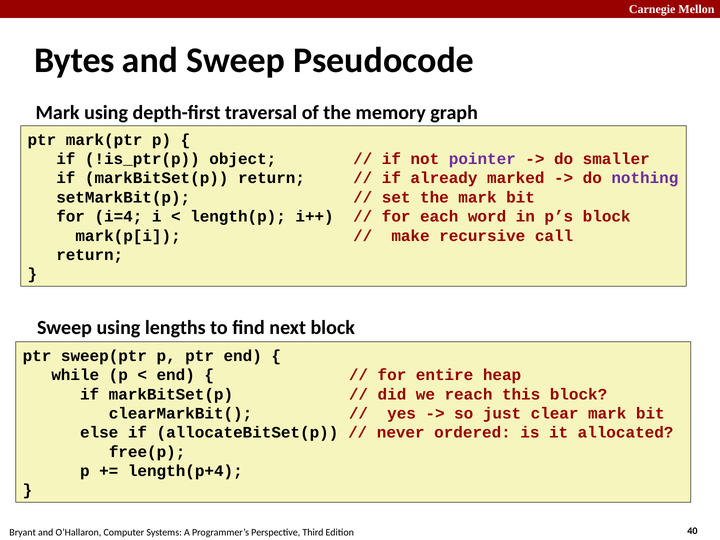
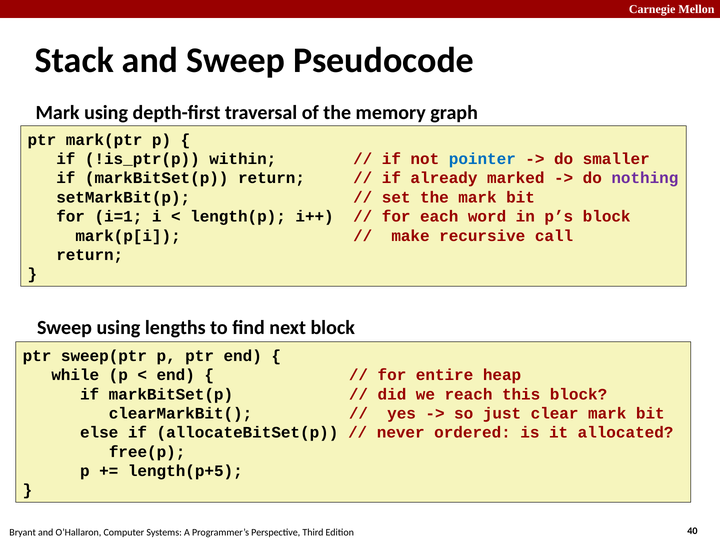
Bytes: Bytes -> Stack (74, 61)
object: object -> within (243, 159)
pointer colour: purple -> blue (482, 159)
i=4: i=4 -> i=1 (118, 217)
length(p+4: length(p+4 -> length(p+5 (185, 471)
